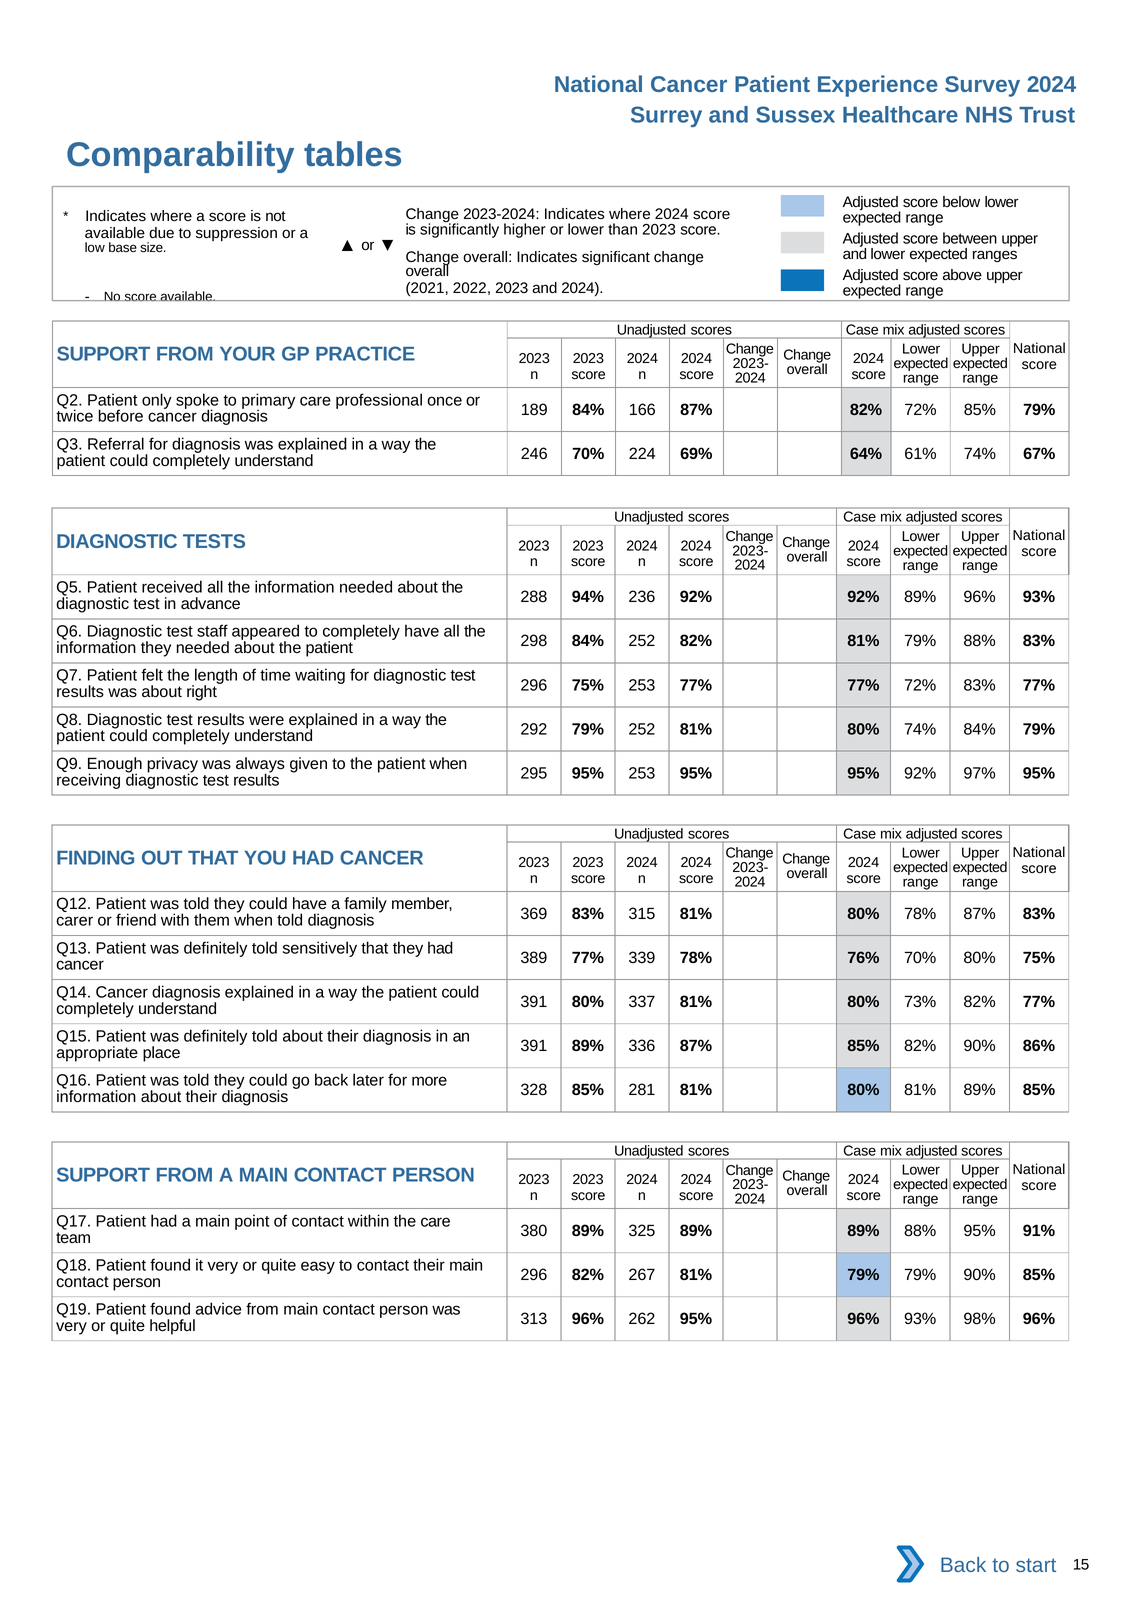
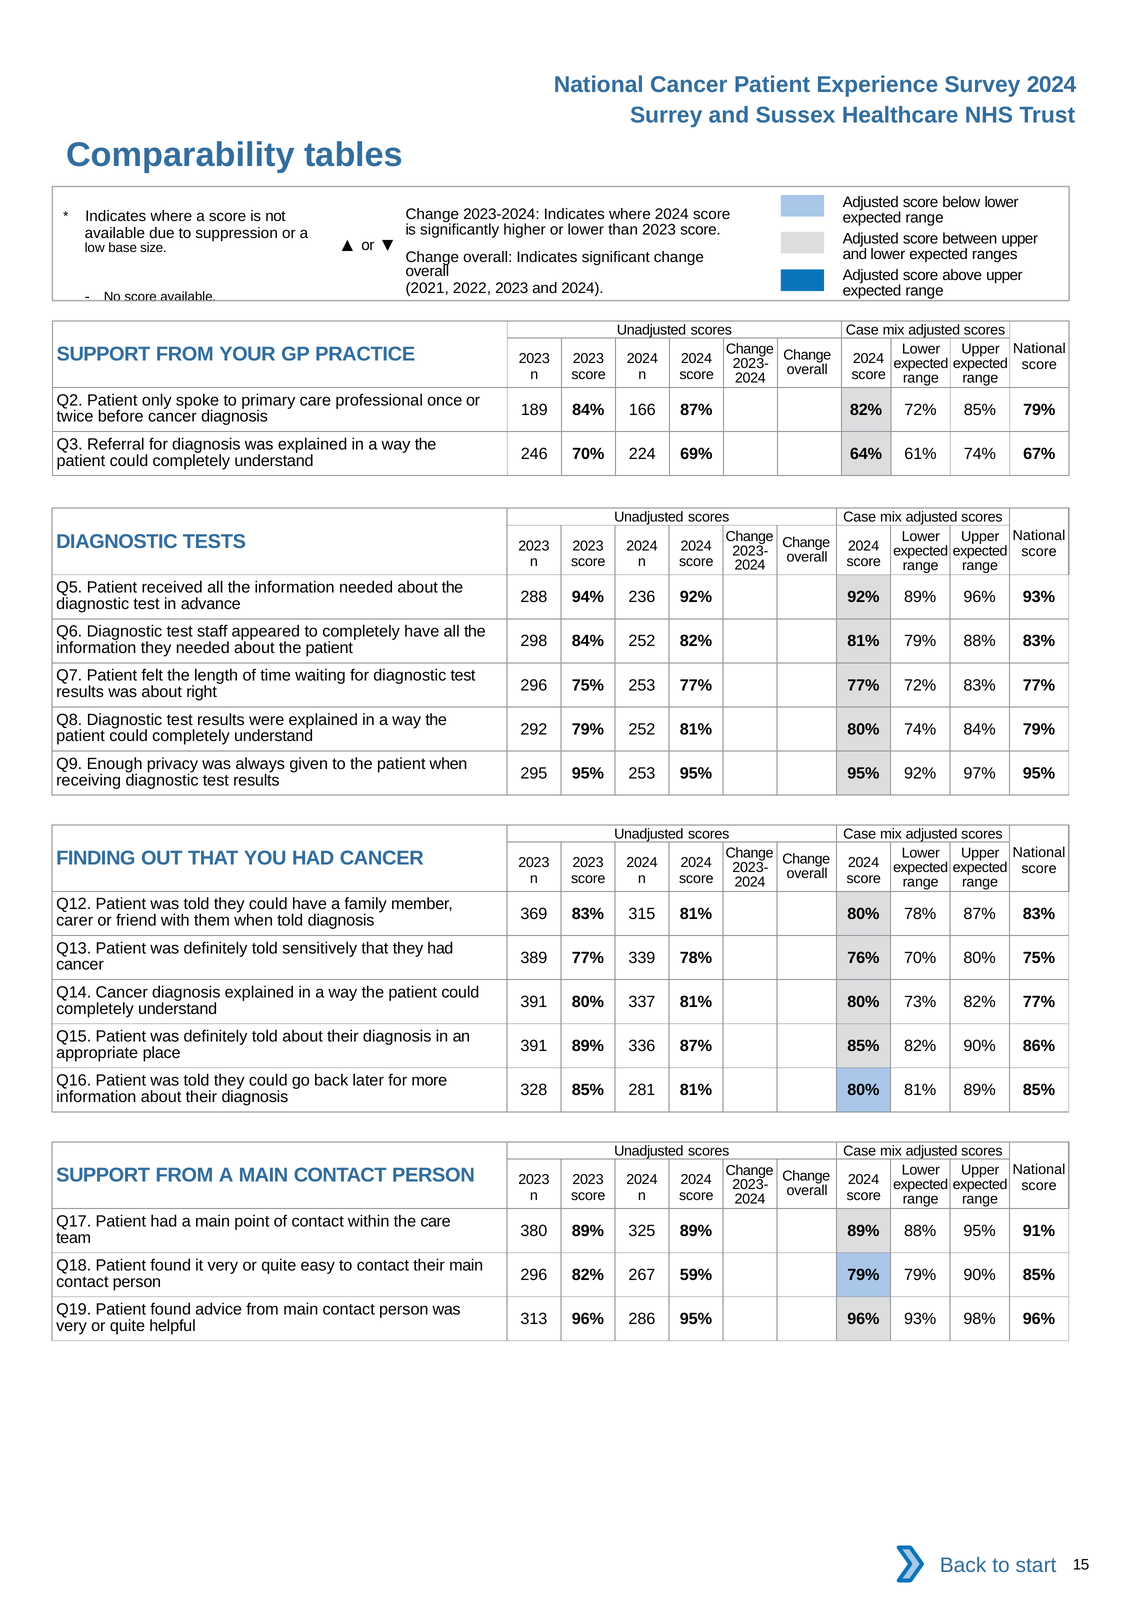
267 81%: 81% -> 59% (696, 1275)
262: 262 -> 286 (642, 1319)
